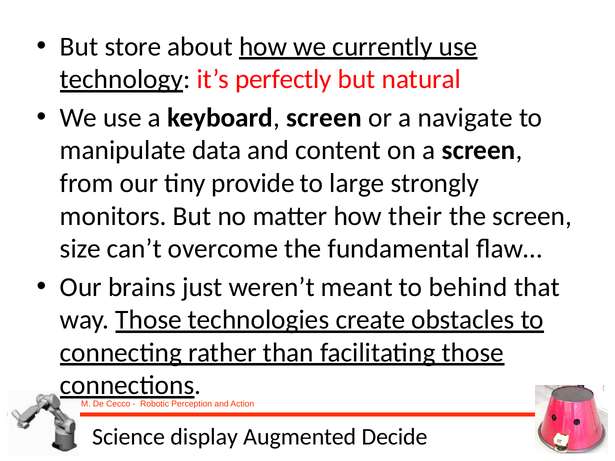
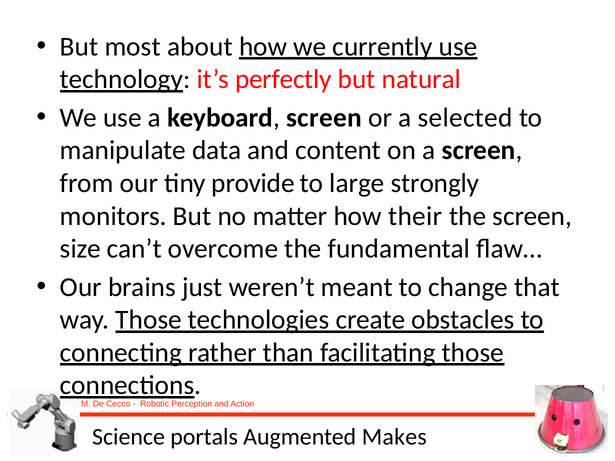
store: store -> most (133, 47)
navigate: navigate -> selected (465, 118)
behind: behind -> change (468, 287)
display: display -> portals (204, 437)
Decide: Decide -> Makes (394, 437)
